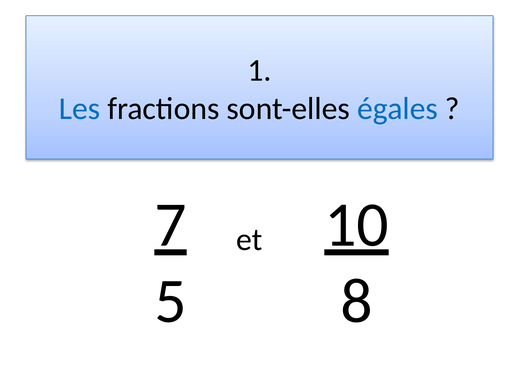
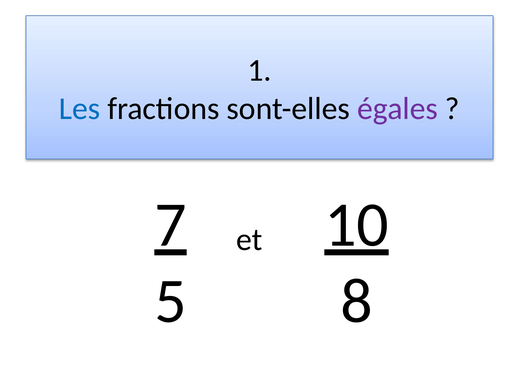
égales colour: blue -> purple (397, 108)
